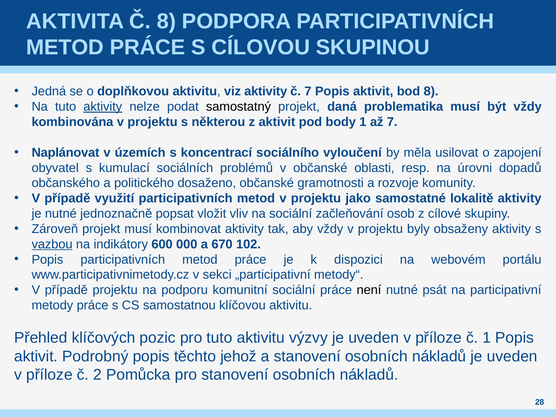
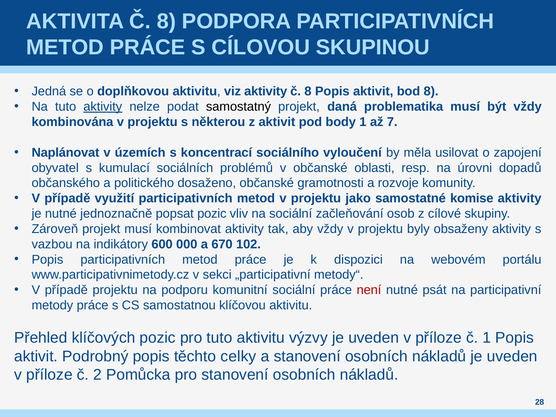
7: 7 -> 8 (308, 91)
lokalitě: lokalitě -> komise (472, 198)
popsat vložit: vložit -> pozic (212, 214)
vazbou underline: present -> none (52, 244)
není colour: black -> red (369, 290)
jehož: jehož -> celky (238, 356)
